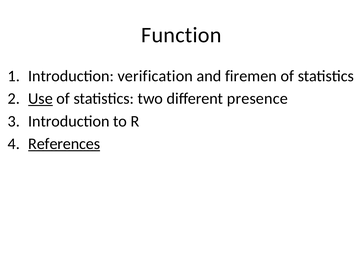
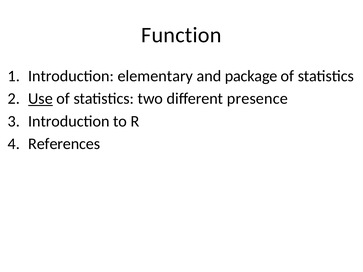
verification: verification -> elementary (155, 76)
firemen: firemen -> package (251, 76)
References underline: present -> none (64, 144)
